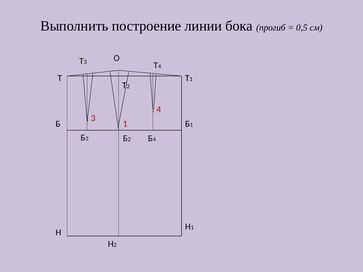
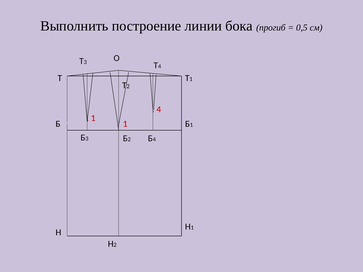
3: 3 -> 1 (93, 118)
